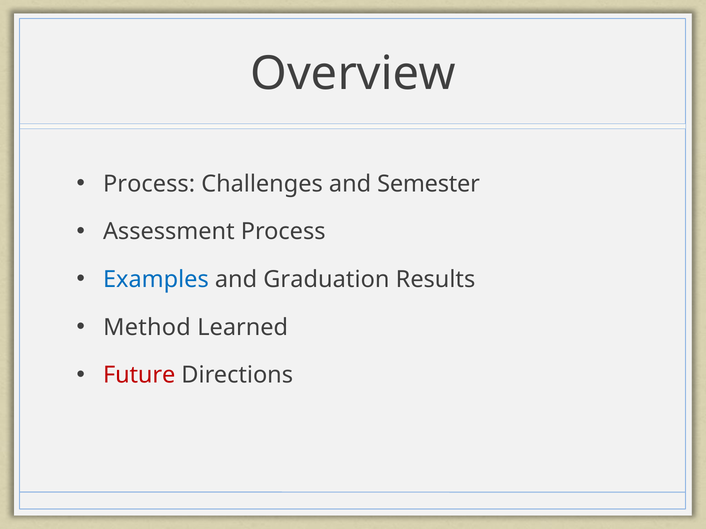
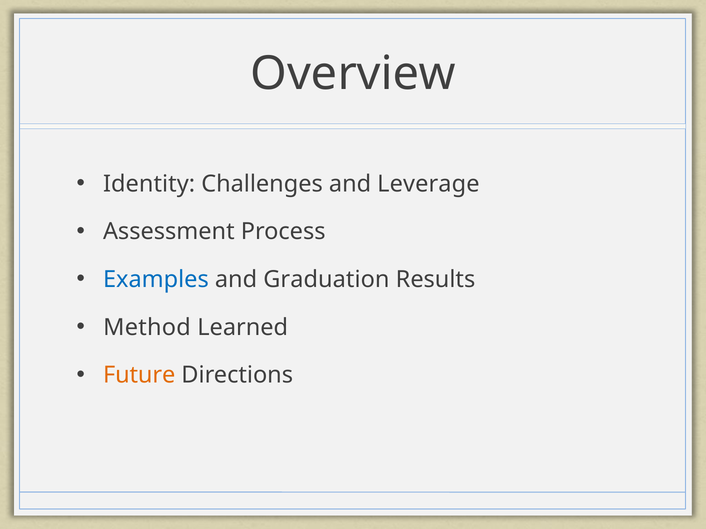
Process: Process -> Identity (149, 184)
Semester: Semester -> Leverage (428, 184)
Future colour: red -> orange (139, 375)
